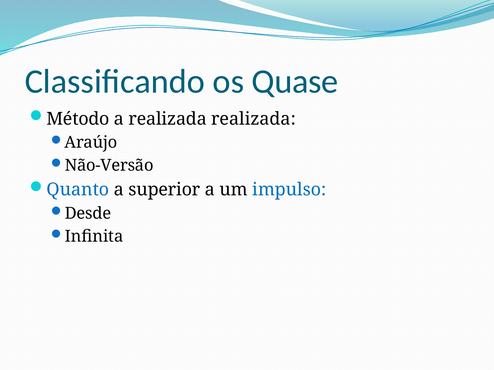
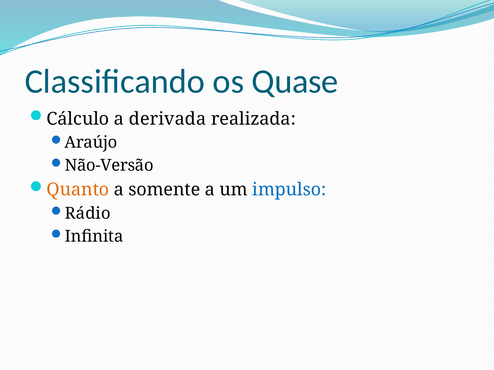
Método: Método -> Cálculo (78, 119)
a realizada: realizada -> derivada (168, 119)
Quanto colour: blue -> orange (78, 190)
superior: superior -> somente (164, 190)
Desde: Desde -> Rádio (88, 214)
